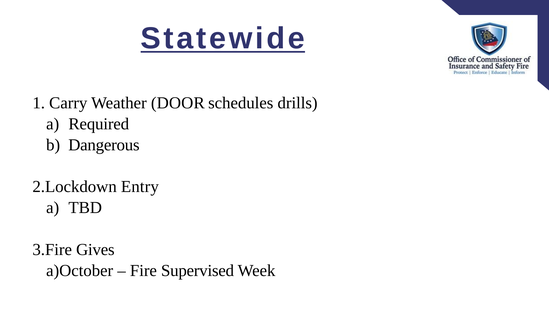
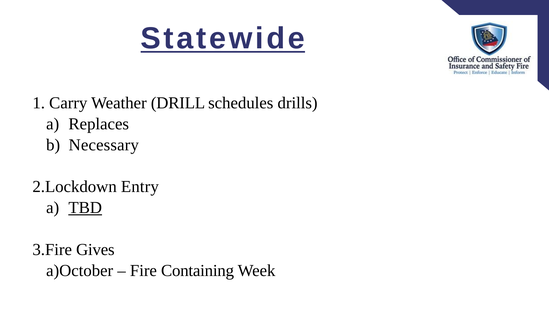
DOOR: DOOR -> DRILL (178, 103)
Required: Required -> Replaces (99, 124)
Dangerous: Dangerous -> Necessary (104, 145)
TBD underline: none -> present (85, 208)
Supervised: Supervised -> Containing (198, 270)
